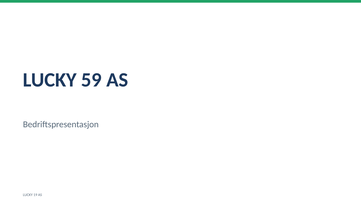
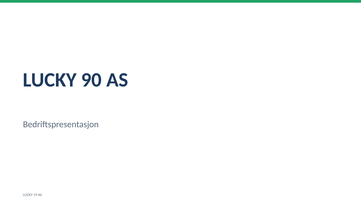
59: 59 -> 90 (91, 80)
